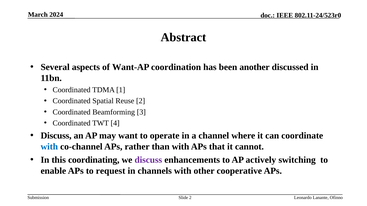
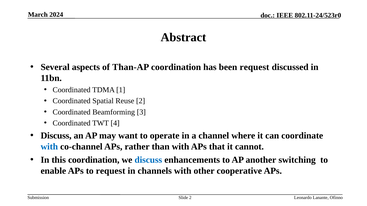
Want-AP: Want-AP -> Than-AP (131, 67)
been another: another -> request (254, 67)
this coordinating: coordinating -> coordination (94, 160)
discuss colour: purple -> blue (148, 160)
actively: actively -> another (261, 160)
